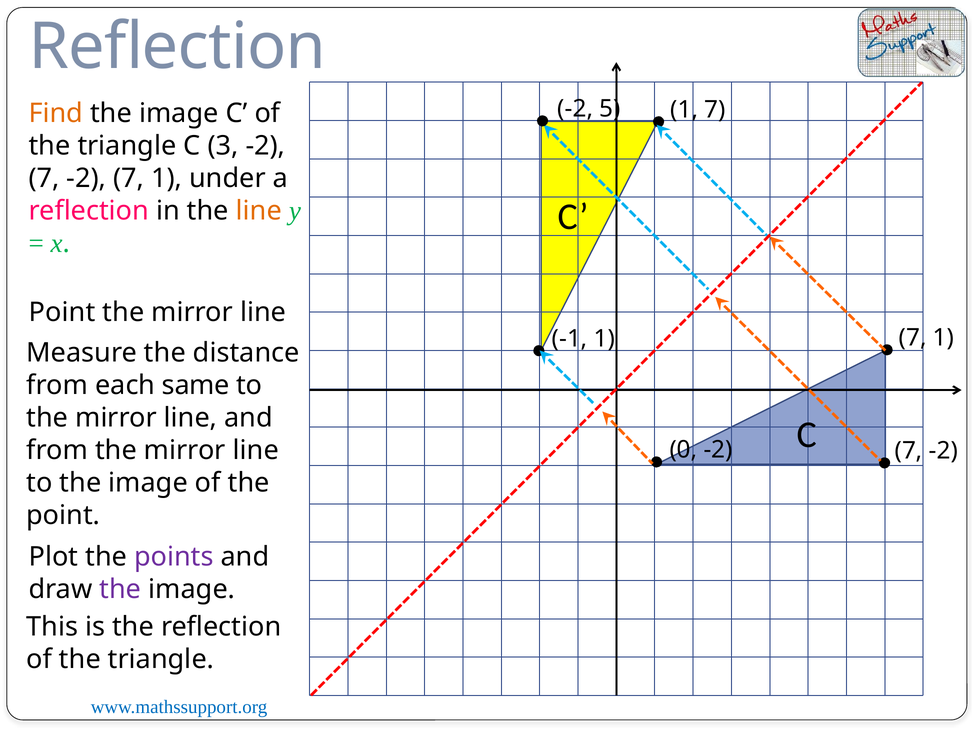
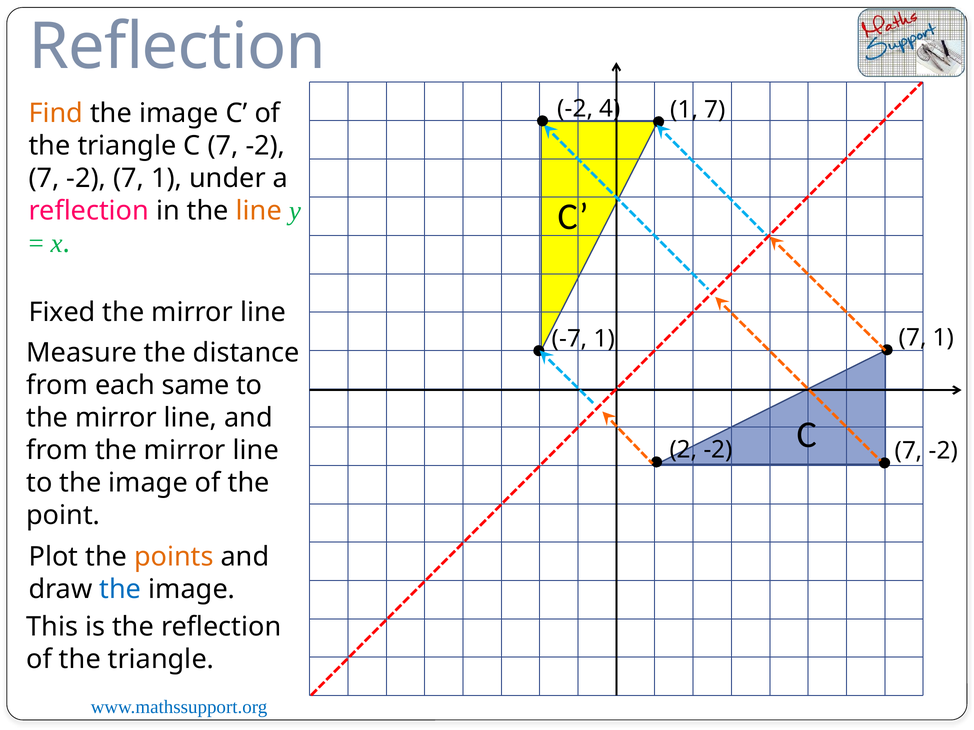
5: 5 -> 4 (610, 109)
C 3: 3 -> 7 (223, 146)
Point: Point -> Fixed (62, 313)
-1: -1 -> -7 (570, 339)
0: 0 -> 2 (683, 450)
points colour: purple -> orange (174, 557)
the colour: purple -> blue (120, 590)
